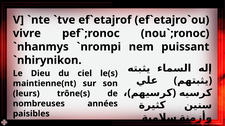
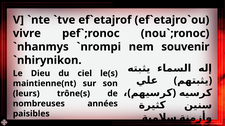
puissant: puissant -> souvenir (185, 47)
